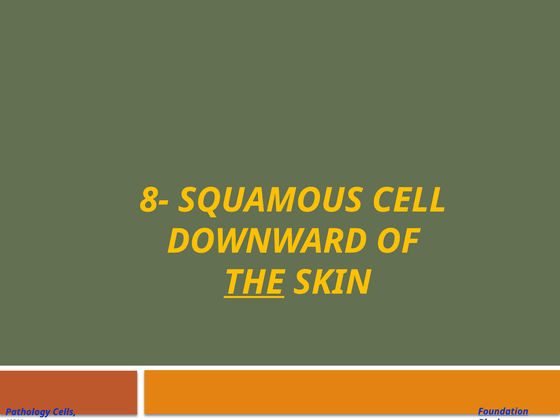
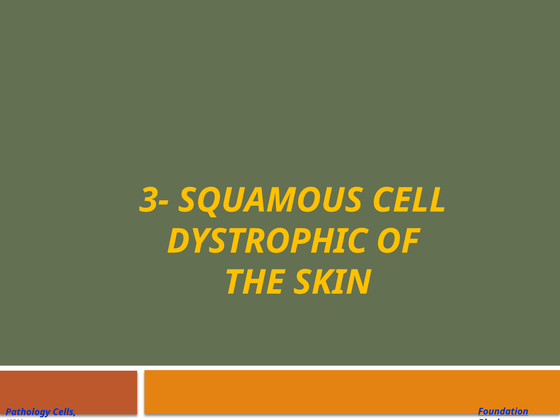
8-: 8- -> 3- (154, 200)
DOWNWARD: DOWNWARD -> DYSTROPHIC (267, 241)
THE underline: present -> none (254, 282)
